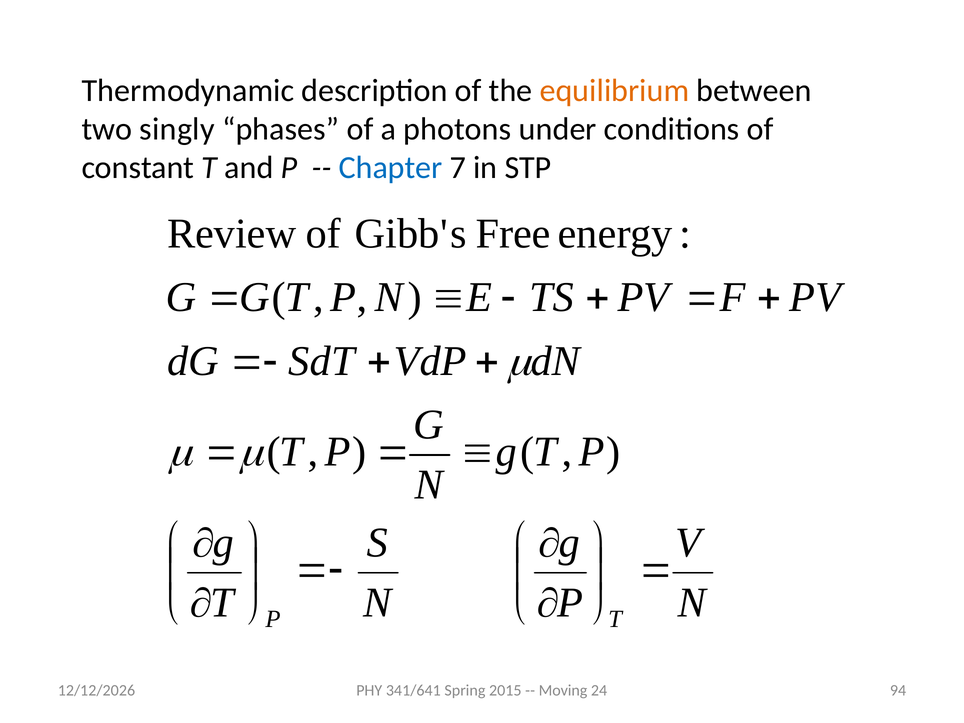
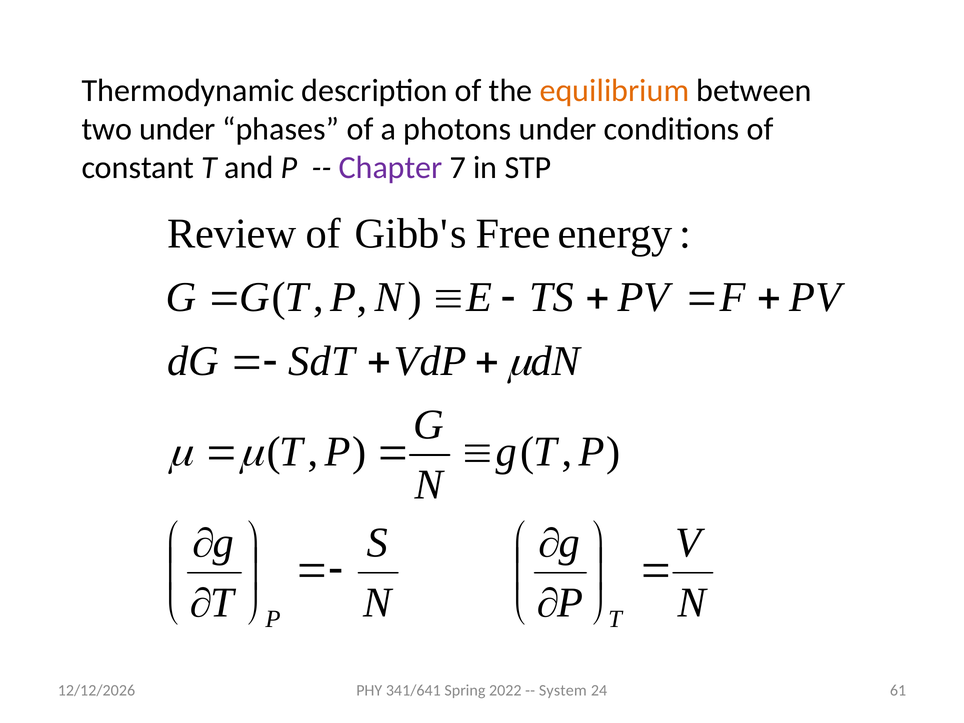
two singly: singly -> under (177, 129)
Chapter colour: blue -> purple (391, 168)
2015: 2015 -> 2022 (505, 690)
Moving: Moving -> System (563, 690)
94: 94 -> 61 (898, 690)
